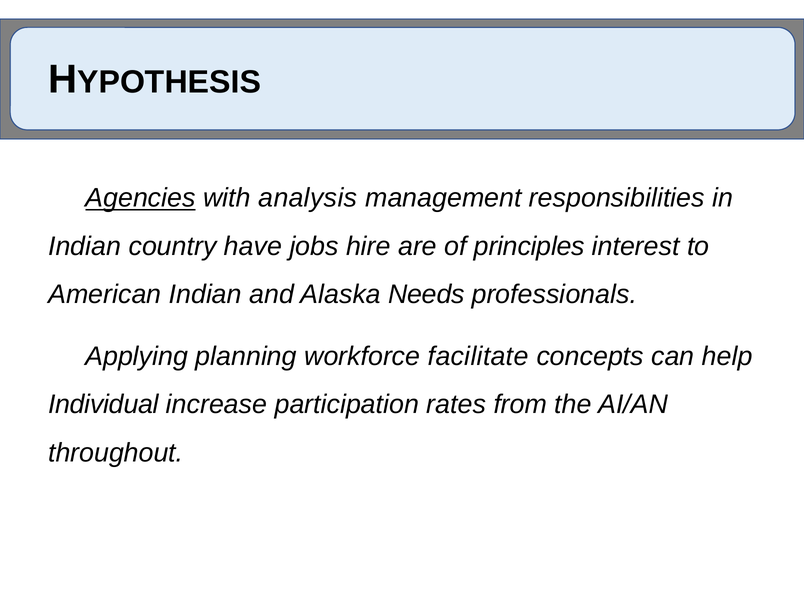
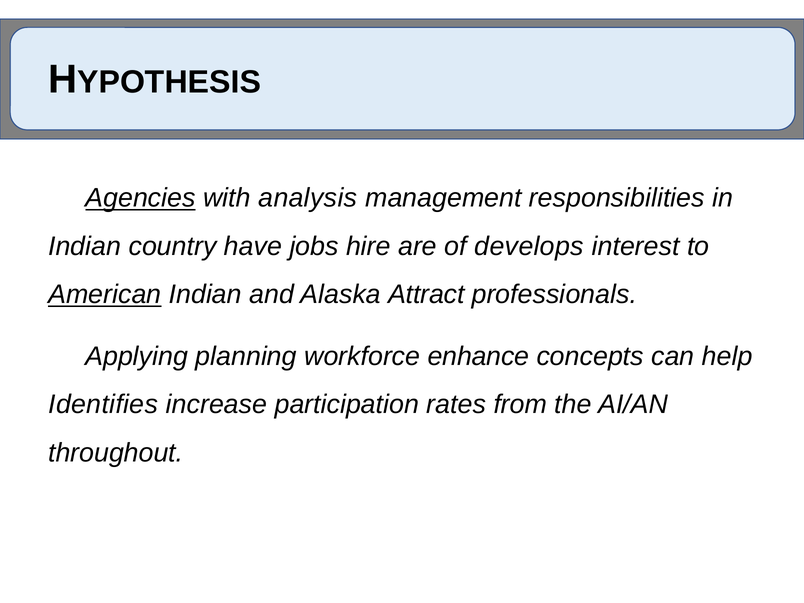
principles: principles -> develops (529, 246)
American underline: none -> present (105, 295)
Needs: Needs -> Attract (426, 295)
facilitate: facilitate -> enhance (479, 356)
Individual: Individual -> Identifies (103, 404)
